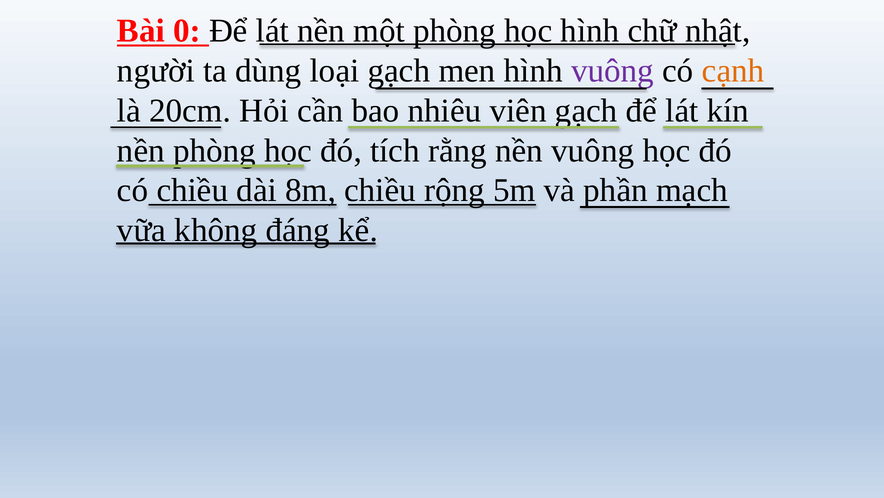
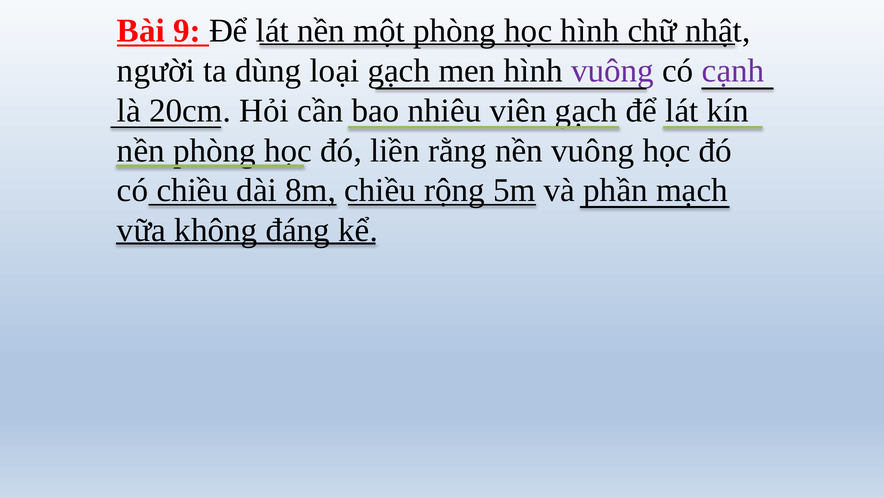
0: 0 -> 9 (187, 31)
cạnh colour: orange -> purple (733, 71)
tích: tích -> liền (395, 150)
